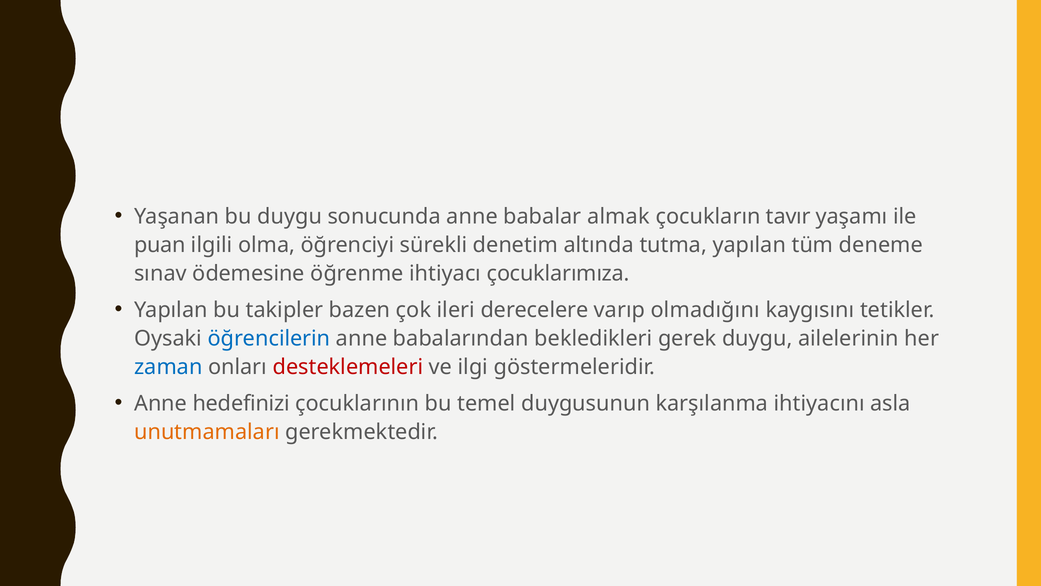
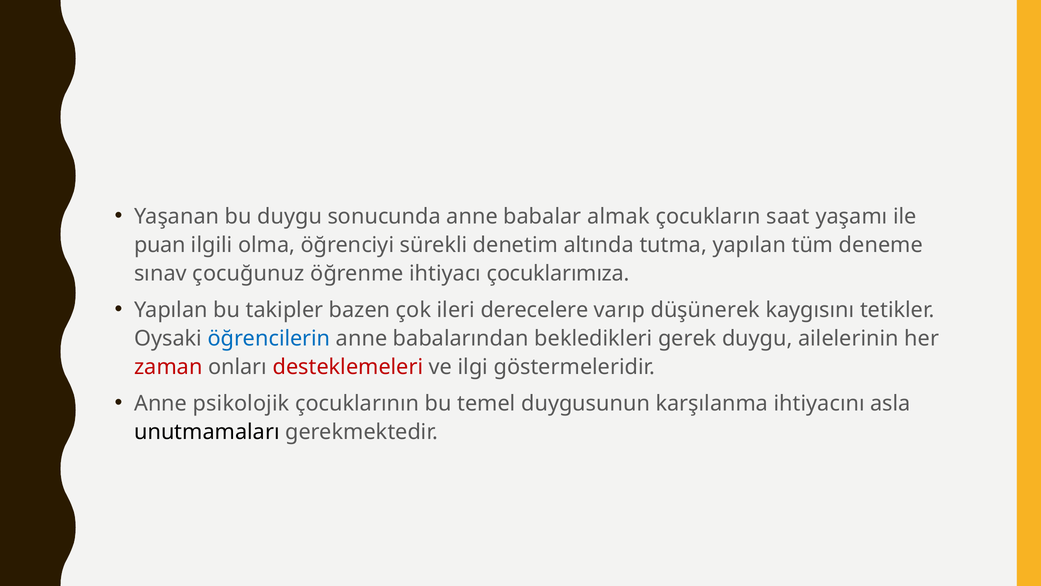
tavır: tavır -> saat (788, 216)
ödemesine: ödemesine -> çocuğunuz (249, 273)
olmadığını: olmadığını -> düşünerek (705, 310)
zaman colour: blue -> red (168, 367)
hedefinizi: hedefinizi -> psikolojik (241, 403)
unutmamaları colour: orange -> black (207, 432)
